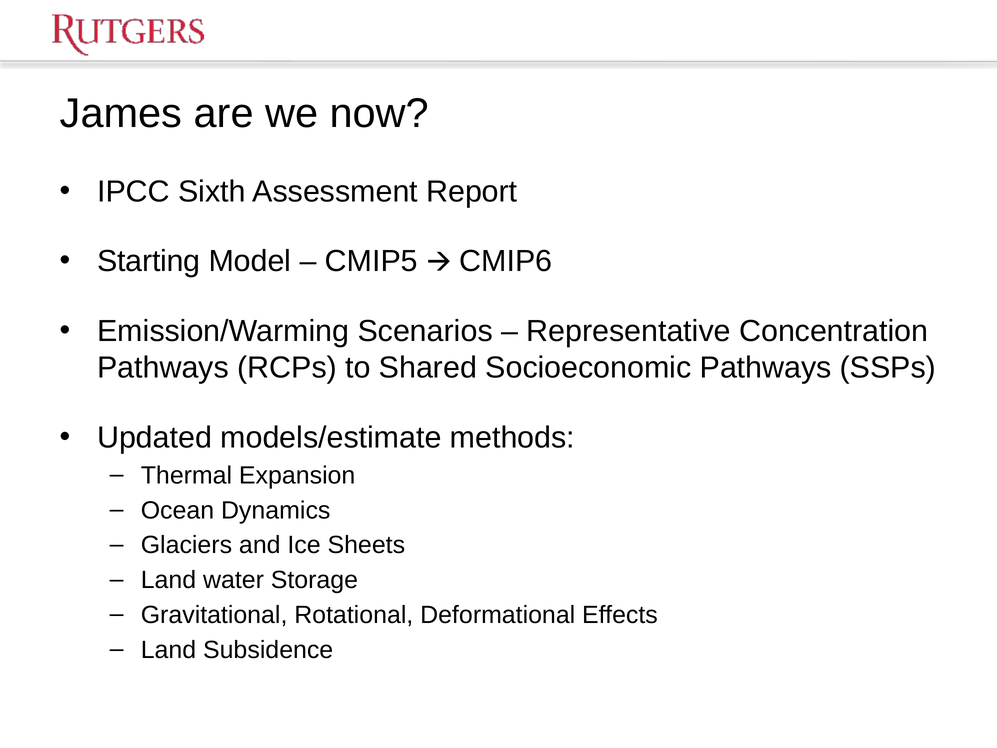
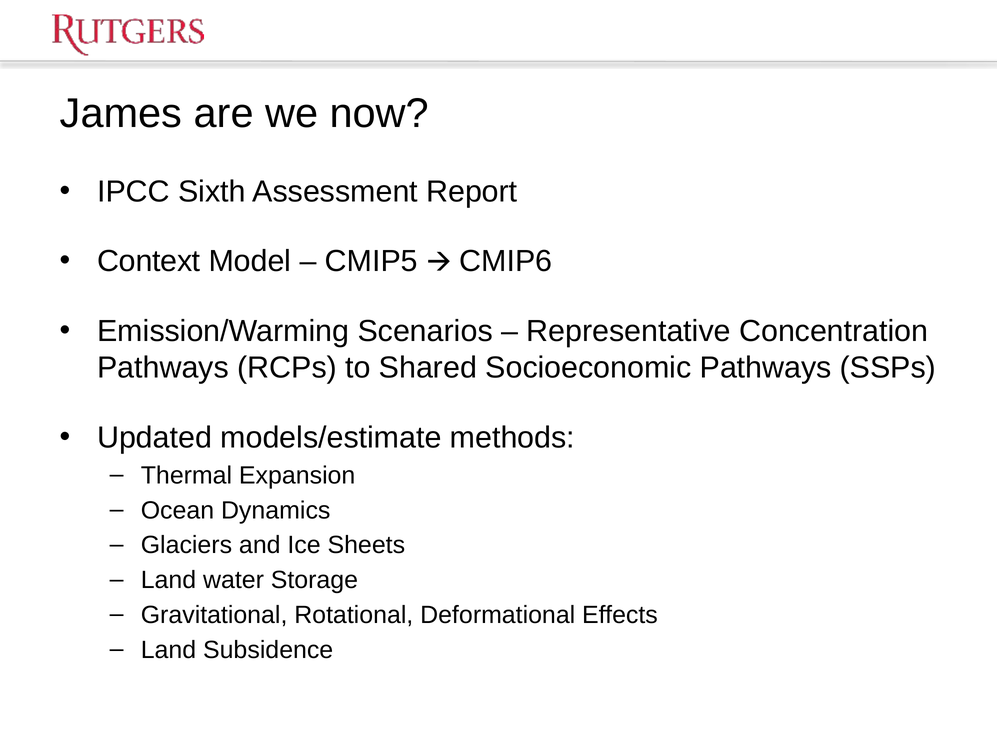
Starting: Starting -> Context (149, 261)
